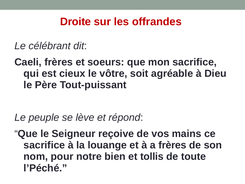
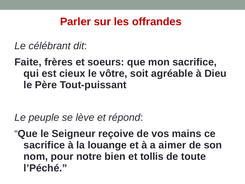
Droite: Droite -> Parler (75, 22)
Caeli: Caeli -> Faite (28, 62)
a frères: frères -> aimer (172, 145)
